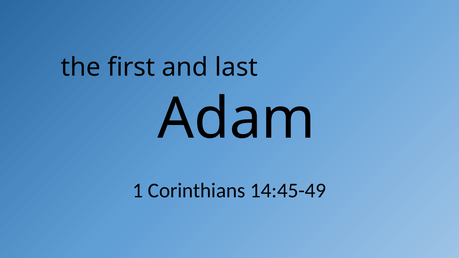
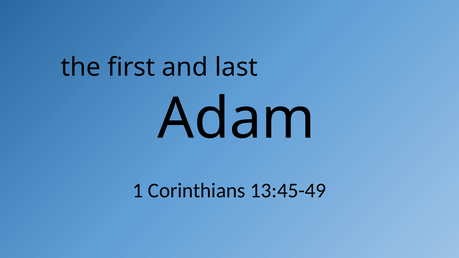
14:45-49: 14:45-49 -> 13:45-49 (288, 191)
